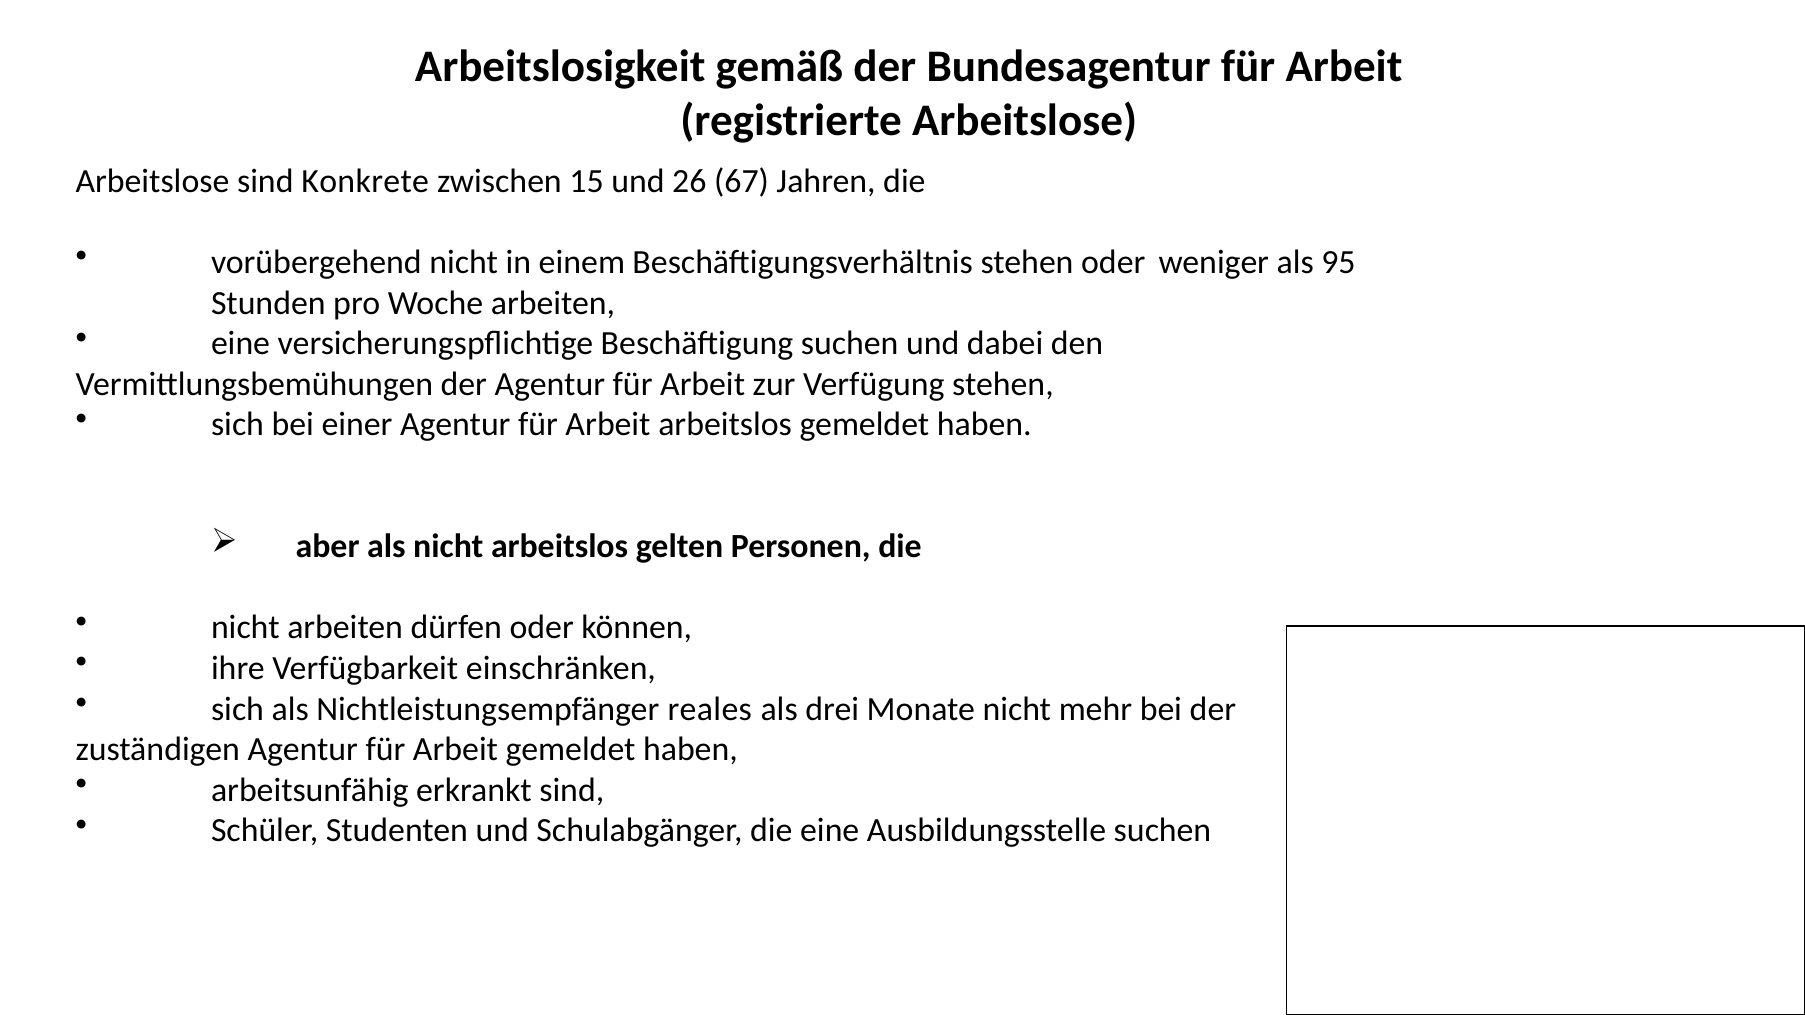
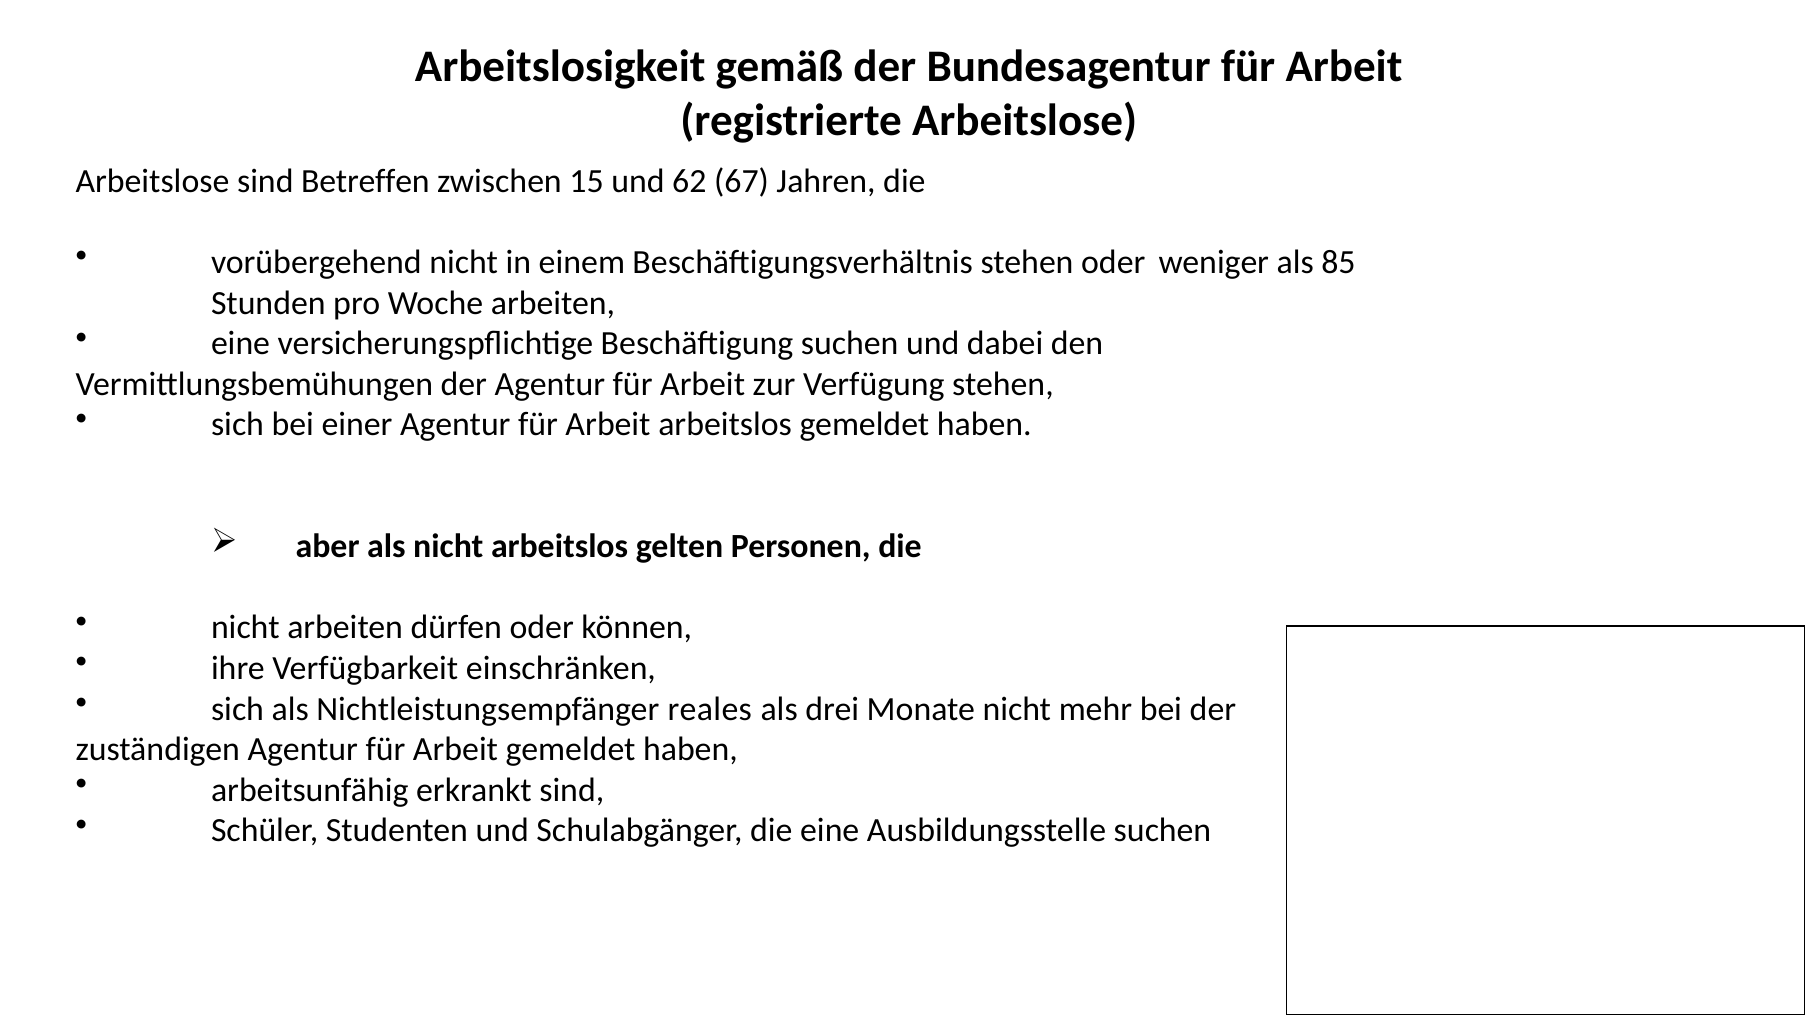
Konkrete: Konkrete -> Betreffen (365, 181)
26: 26 -> 62 (689, 181)
95: 95 -> 85 (1338, 262)
